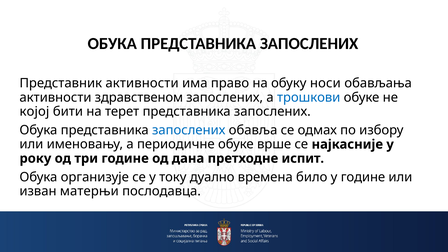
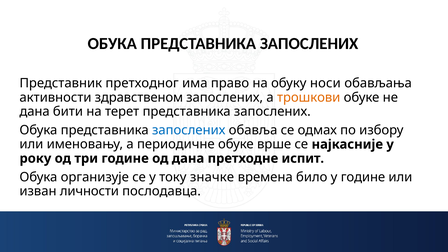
Представник активности: активности -> претходног (142, 83)
трошкови colour: blue -> orange (309, 97)
којој: којој -> дана (35, 111)
дуално: дуално -> значке (212, 177)
матерњи: матерњи -> личности (89, 191)
